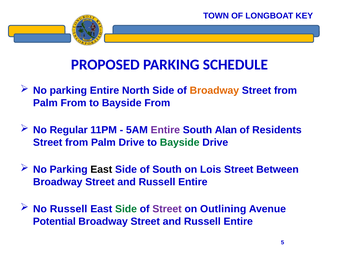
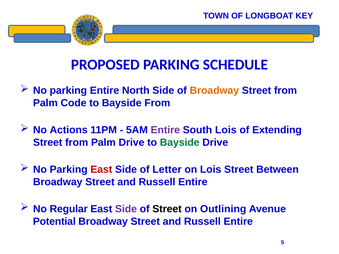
Palm From: From -> Code (74, 103)
Regular: Regular -> Actions (69, 130)
South Alan: Alan -> Lois (226, 130)
Residents: Residents -> Extending (277, 130)
East colour: black -> red (101, 170)
of South: South -> Letter (167, 170)
No Russell: Russell -> Regular (69, 209)
Side colour: green -> purple (126, 209)
Street colour: purple -> black (167, 209)
